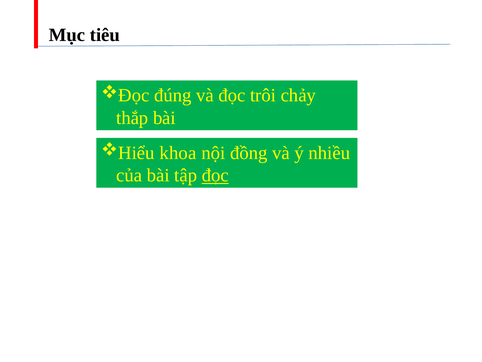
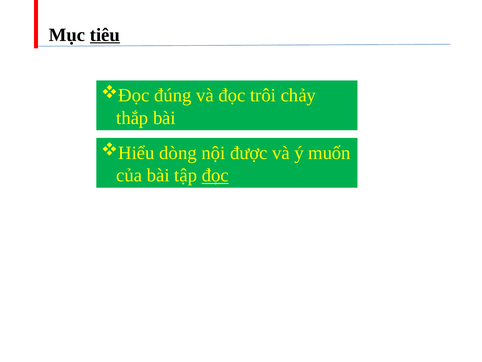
tiêu underline: none -> present (105, 35)
khoa: khoa -> dòng (178, 153)
đồng: đồng -> được (249, 153)
nhiều: nhiều -> muốn (329, 153)
